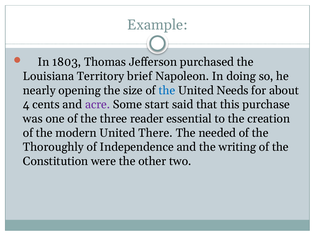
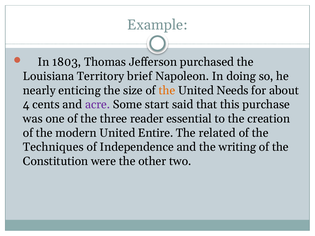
opening: opening -> enticing (80, 90)
the colour: blue -> orange (167, 90)
There: There -> Entire (156, 133)
needed: needed -> related (217, 133)
Thoroughly: Thoroughly -> Techniques (53, 147)
